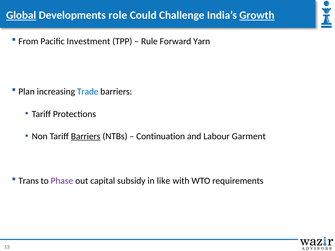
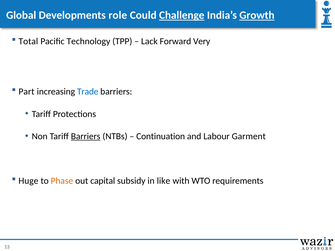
Global underline: present -> none (21, 15)
Challenge underline: none -> present (182, 15)
From: From -> Total (28, 41)
Investment: Investment -> Technology (88, 41)
Rule: Rule -> Lack (149, 41)
Yarn: Yarn -> Very (202, 41)
Plan: Plan -> Part (27, 92)
Trans: Trans -> Huge (28, 181)
Phase colour: purple -> orange (62, 181)
